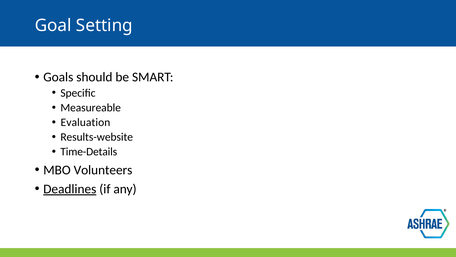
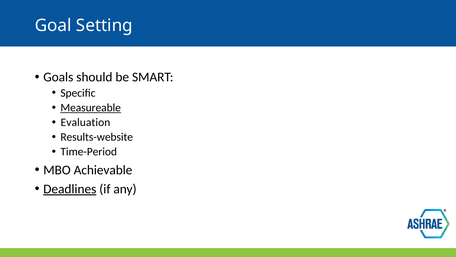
Measureable underline: none -> present (91, 107)
Time-Details: Time-Details -> Time-Period (89, 152)
Volunteers: Volunteers -> Achievable (103, 170)
